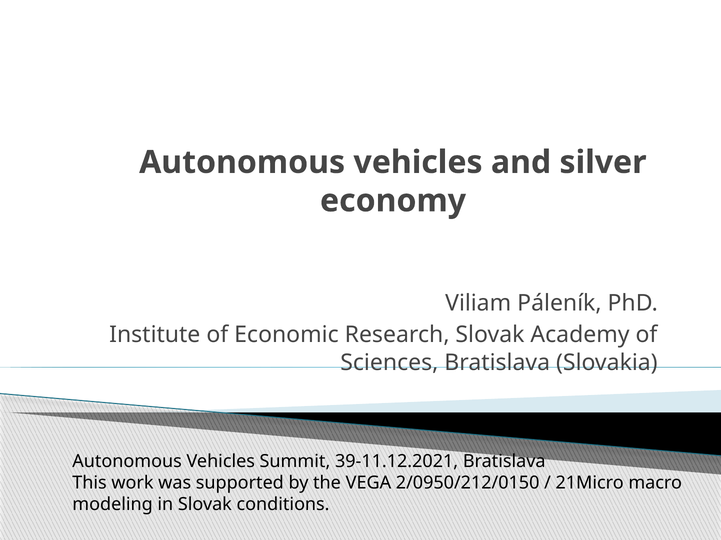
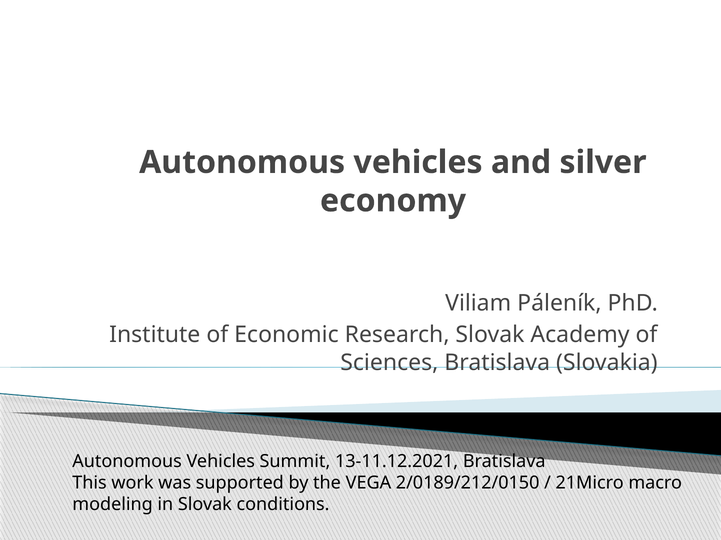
39-11.12.2021: 39-11.12.2021 -> 13-11.12.2021 (397, 462)
2/0950/212/0150: 2/0950/212/0150 -> 2/0189/212/0150 (468, 484)
